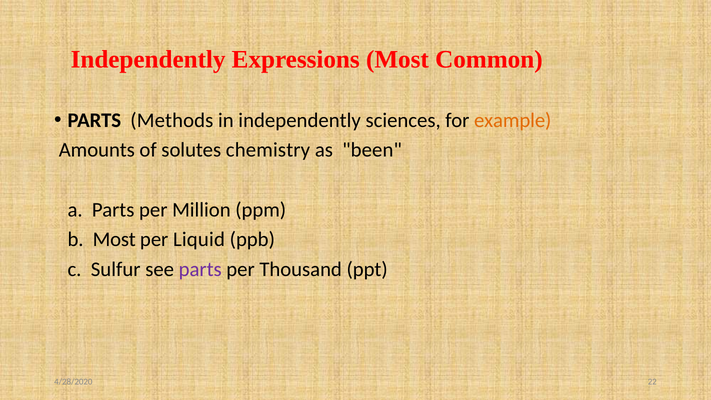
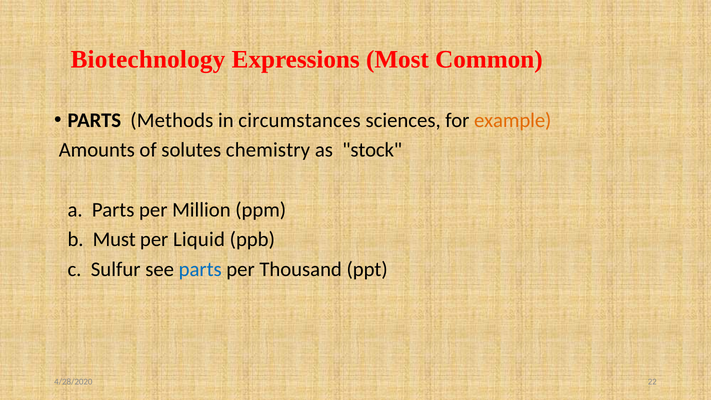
Independently: Independently -> Biotechnology (148, 60)
in independently: independently -> circumstances (300, 120)
been: been -> stock (372, 150)
b Most: Most -> Must (114, 239)
parts colour: purple -> blue (200, 269)
